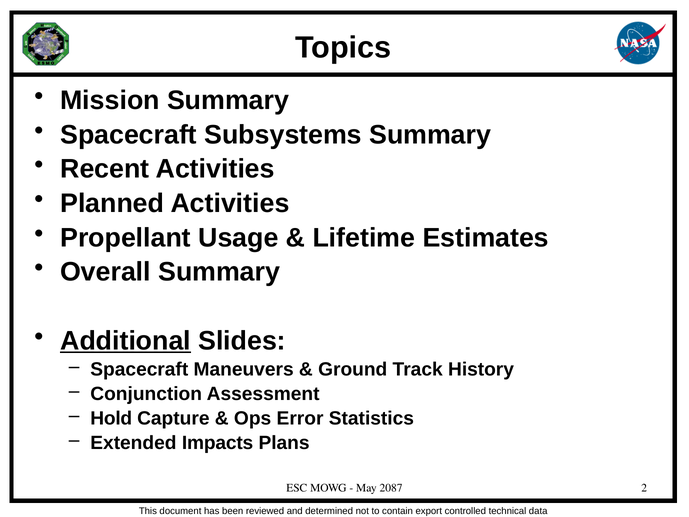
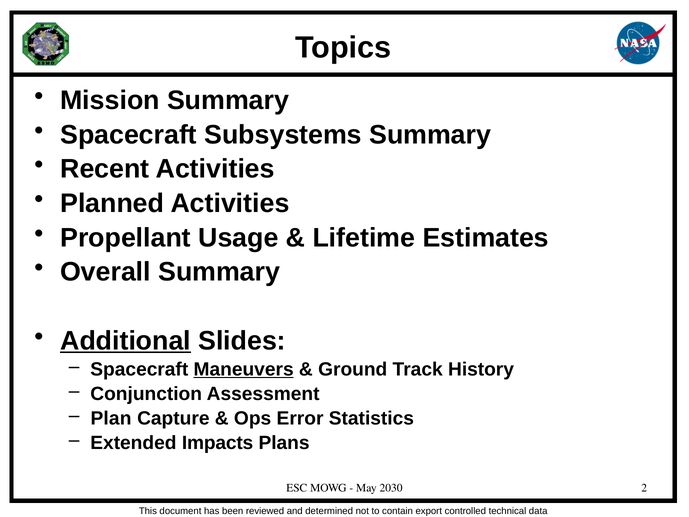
Maneuvers underline: none -> present (244, 369)
Hold: Hold -> Plan (111, 418)
2087: 2087 -> 2030 (391, 488)
